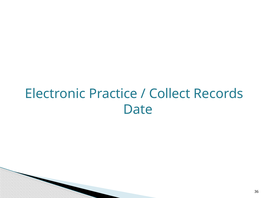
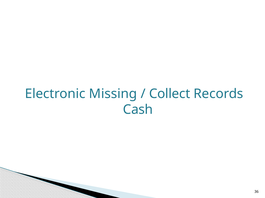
Practice: Practice -> Missing (113, 94)
Date: Date -> Cash (138, 110)
